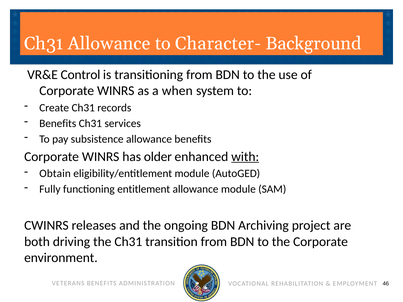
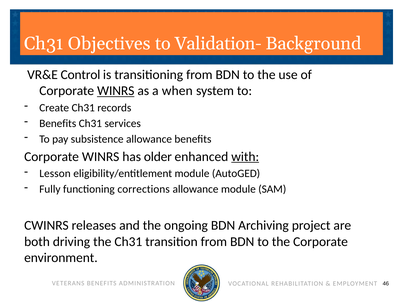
Ch31 Allowance: Allowance -> Objectives (109, 44)
Character-: Character- -> Validation- (218, 44)
WINRS underline: none -> present (116, 91)
Obtain: Obtain -> Lesson (55, 174)
entitlement: entitlement -> corrections (144, 189)
